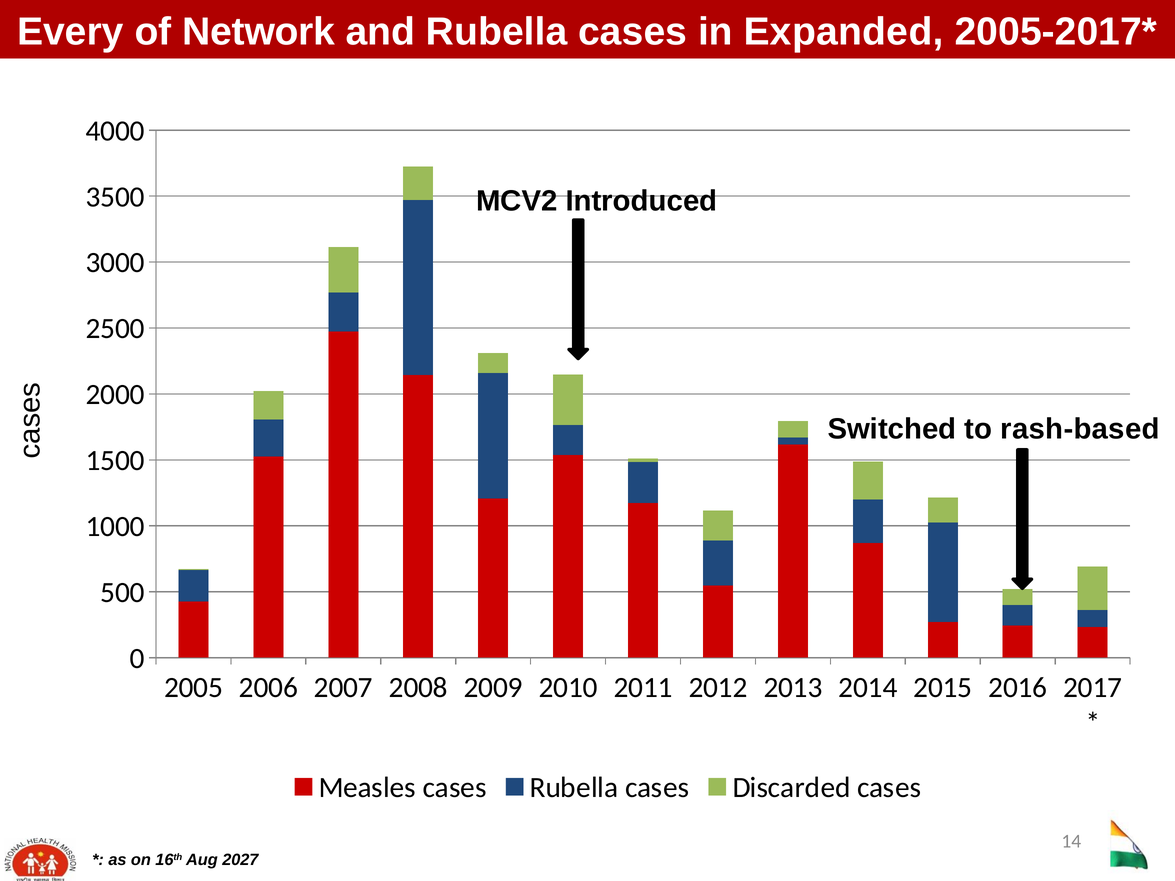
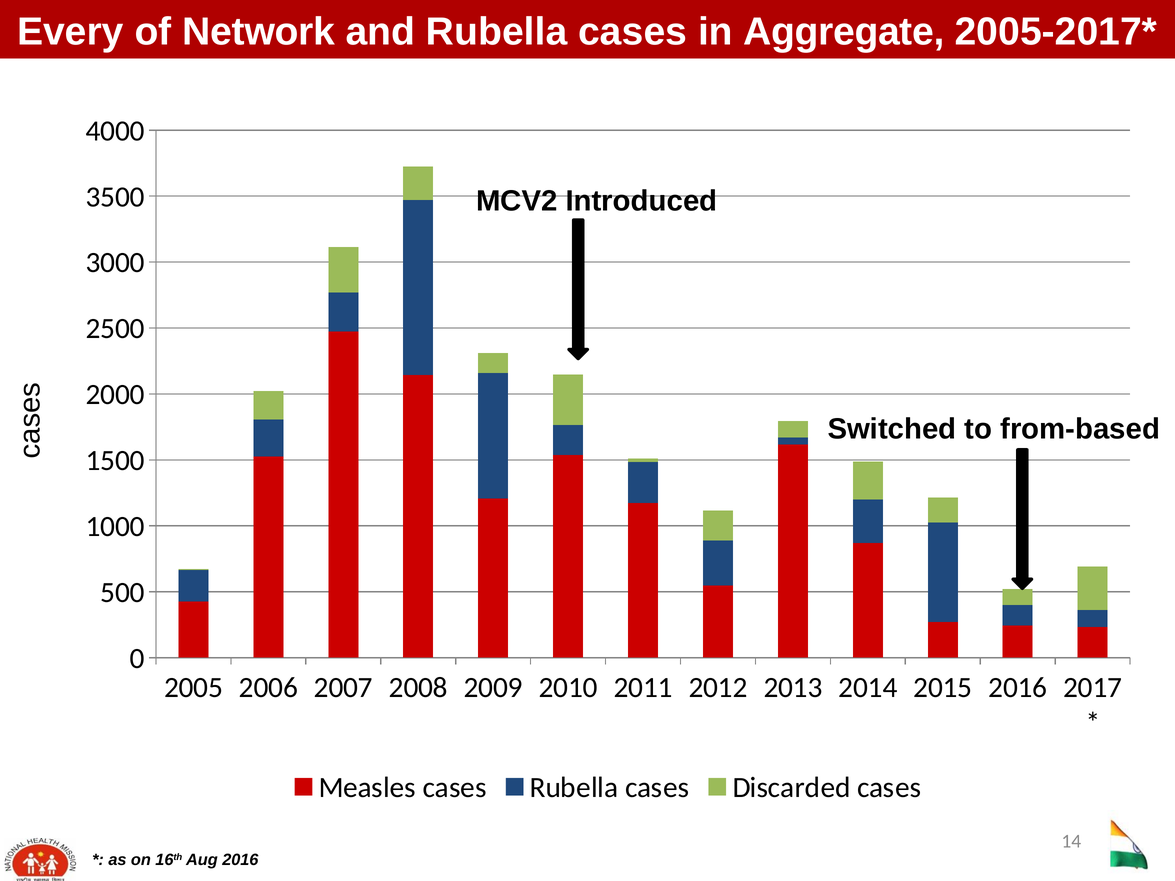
Expanded: Expanded -> Aggregate (844, 32)
rash-based: rash-based -> from-based (1080, 429)
Aug 2027: 2027 -> 2016 (240, 860)
